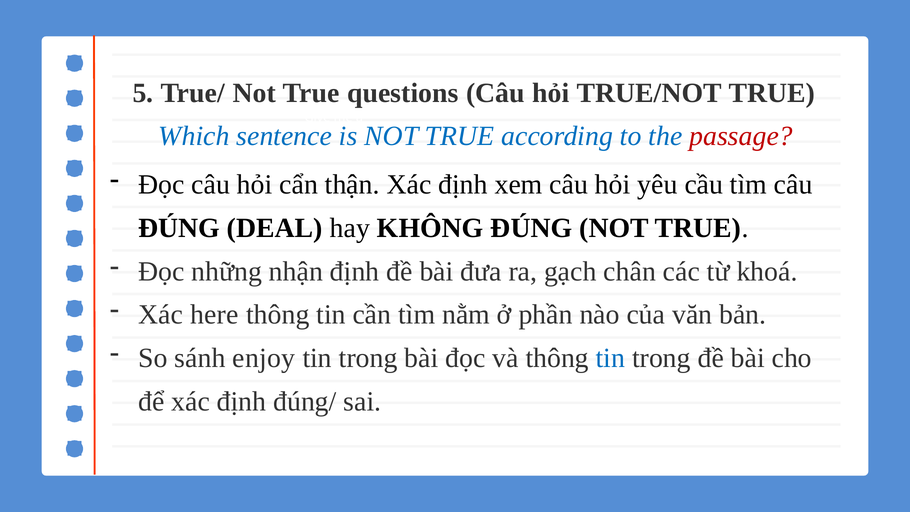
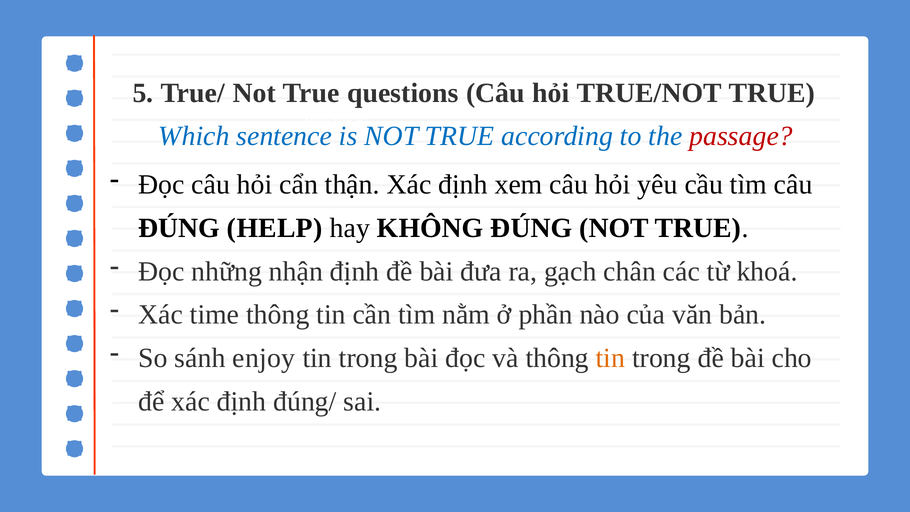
DEAL: DEAL -> HELP (275, 228)
here: here -> time (215, 315)
tin colour: blue -> orange (610, 358)
